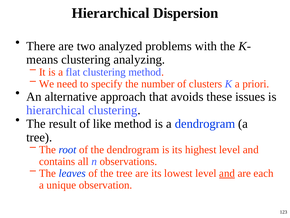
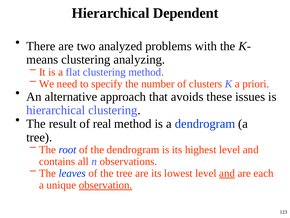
Dispersion: Dispersion -> Dependent (186, 13)
like: like -> real (102, 123)
observation underline: none -> present (106, 185)
